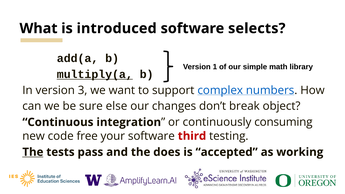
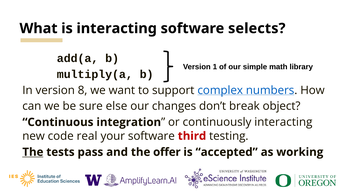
is introduced: introduced -> interacting (117, 28)
multiply(a underline: present -> none (95, 74)
3: 3 -> 8 (83, 90)
continuously consuming: consuming -> interacting (283, 122)
free: free -> real (87, 136)
does: does -> offer (167, 152)
